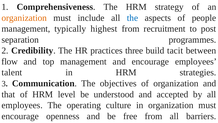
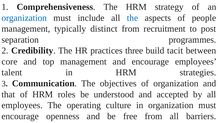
organization colour: orange -> blue (24, 18)
highest: highest -> distinct (104, 29)
flow: flow -> core (10, 61)
level: level -> roles (67, 94)
